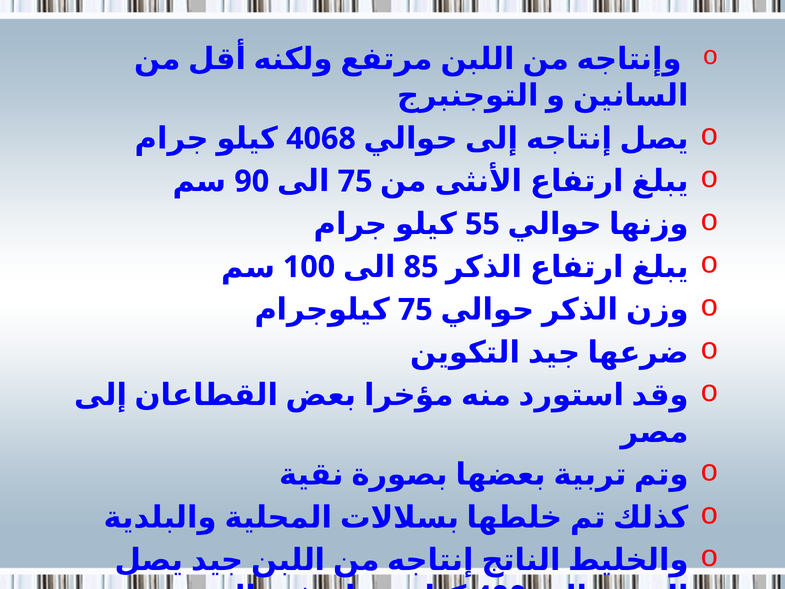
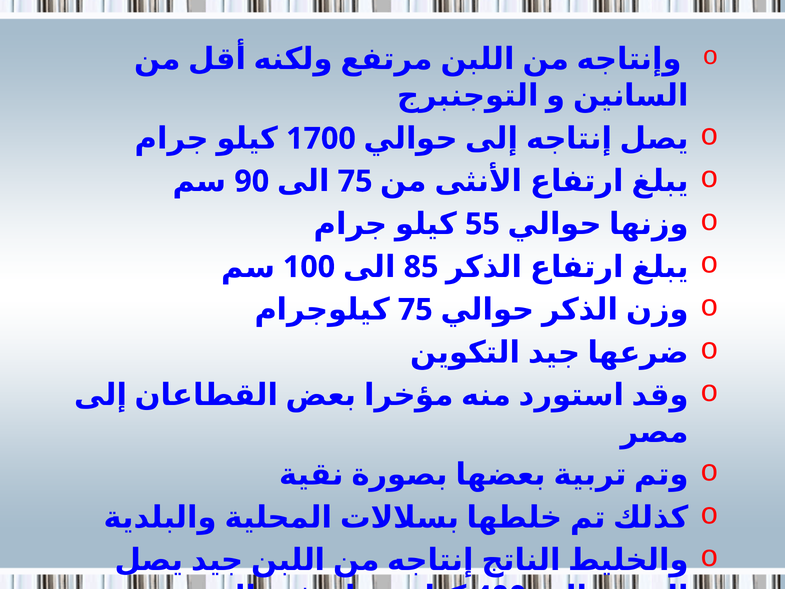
4068: 4068 -> 1700 (321, 139)
